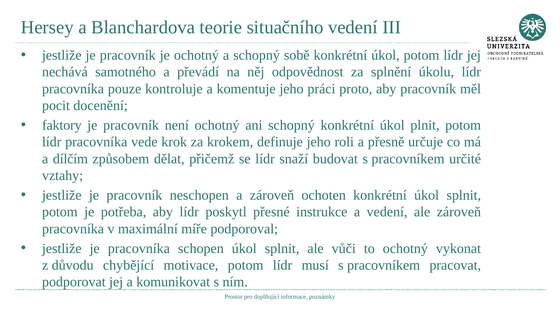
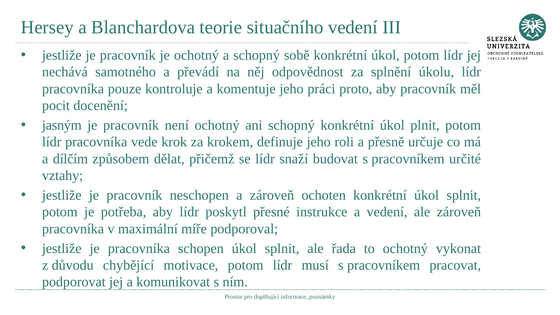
faktory: faktory -> jasným (62, 125)
vůči: vůči -> řada (344, 248)
